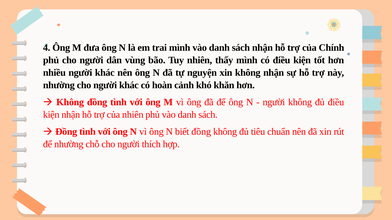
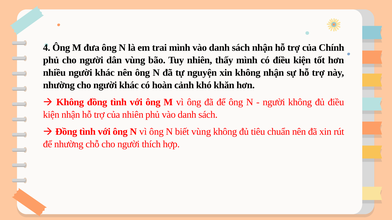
biết đồng: đồng -> vùng (201, 132)
